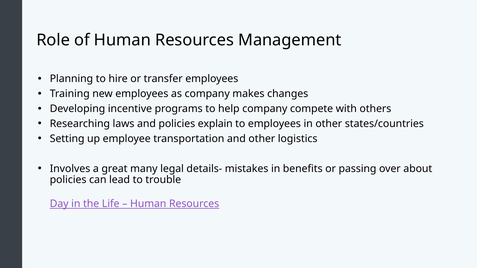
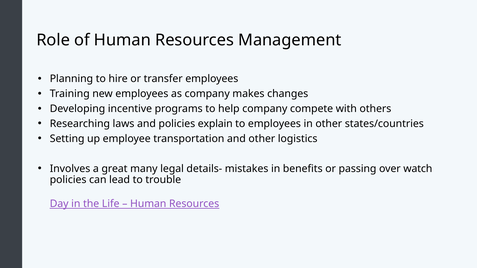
about: about -> watch (418, 169)
